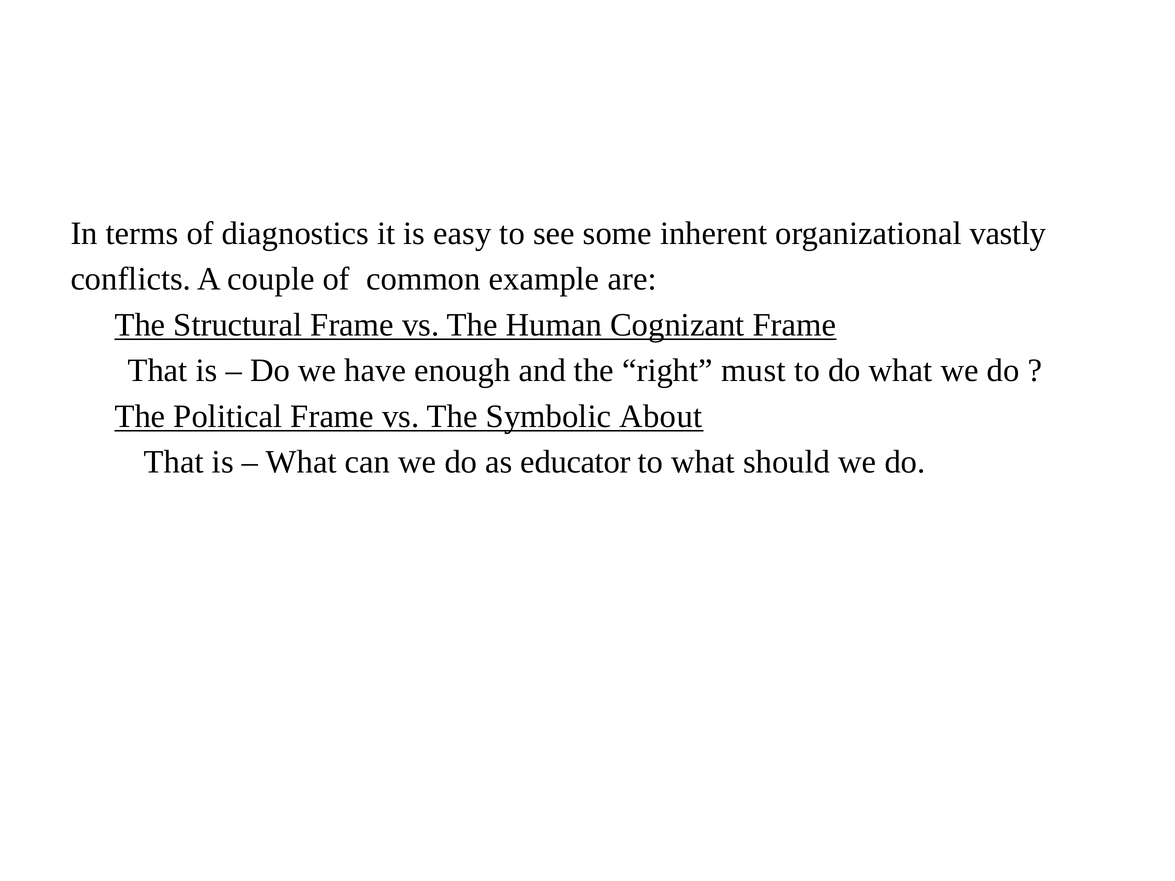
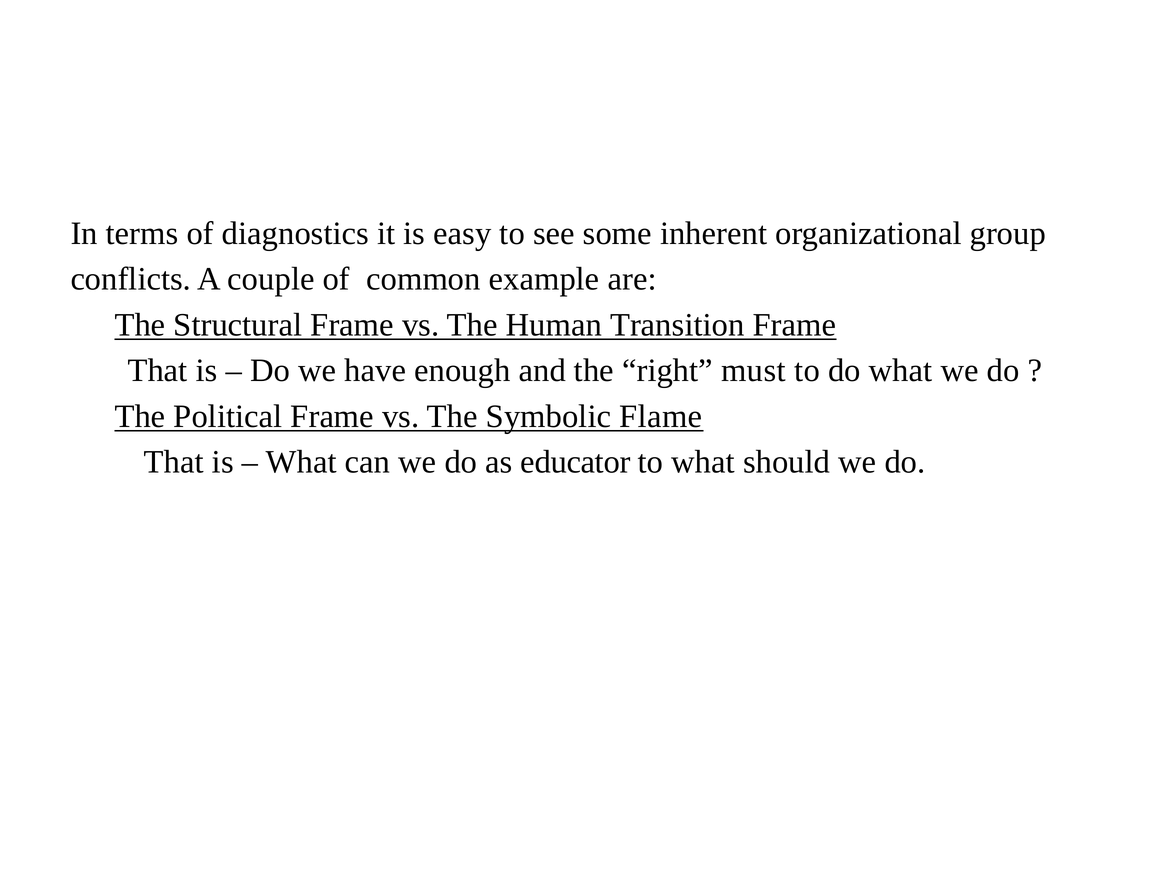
vastly: vastly -> group (1008, 233)
Cognizant: Cognizant -> Transition (677, 325)
About: About -> Flame (661, 416)
